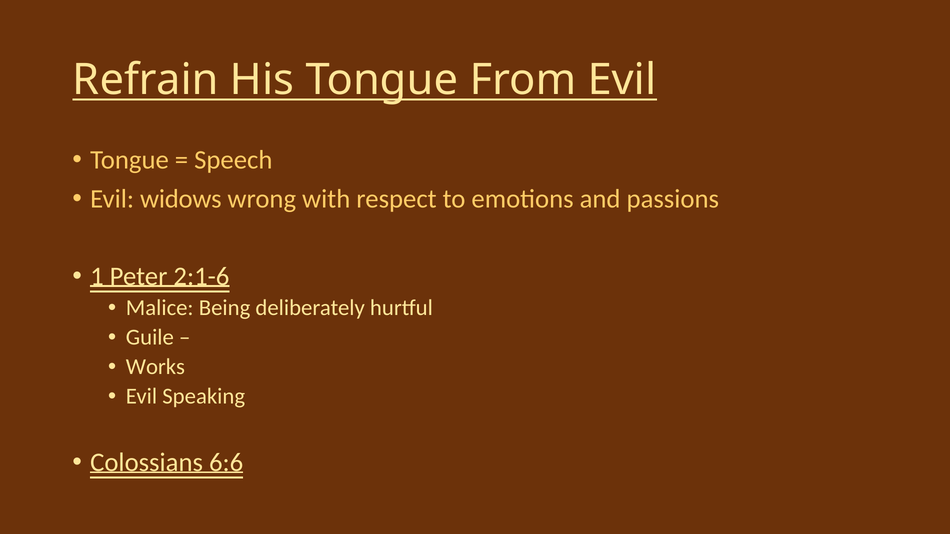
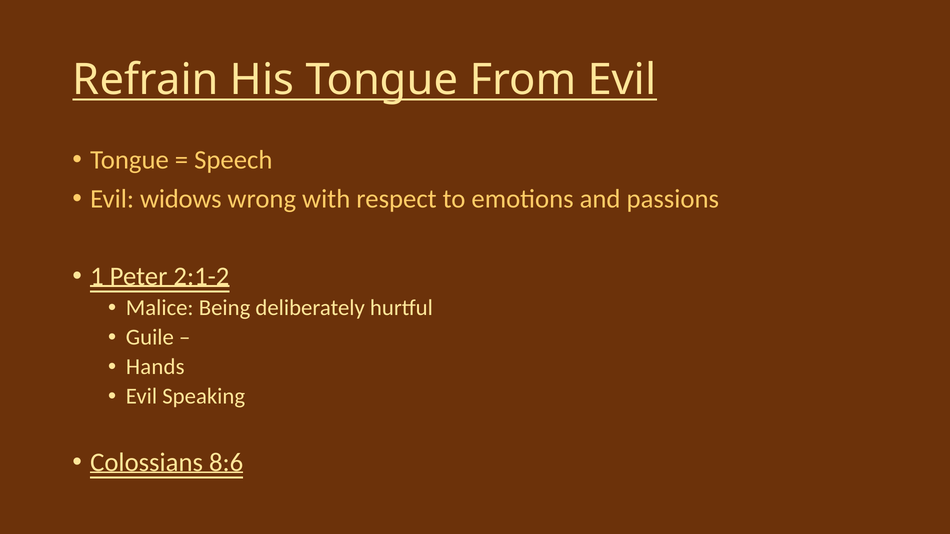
2:1-6: 2:1-6 -> 2:1-2 (201, 276)
Works: Works -> Hands (155, 367)
6:6: 6:6 -> 8:6 (226, 463)
